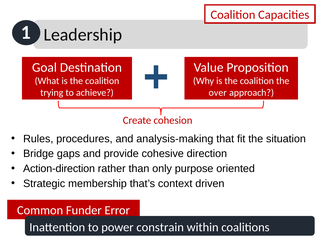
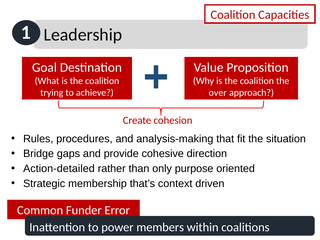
Action-direction: Action-direction -> Action-detailed (59, 169)
constrain: constrain -> members (160, 227)
